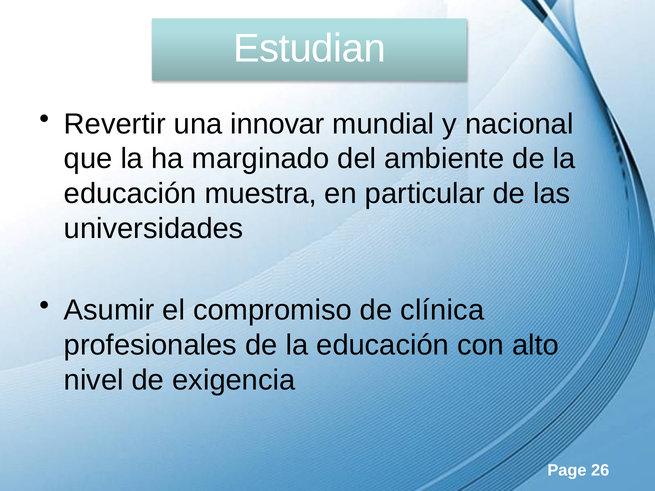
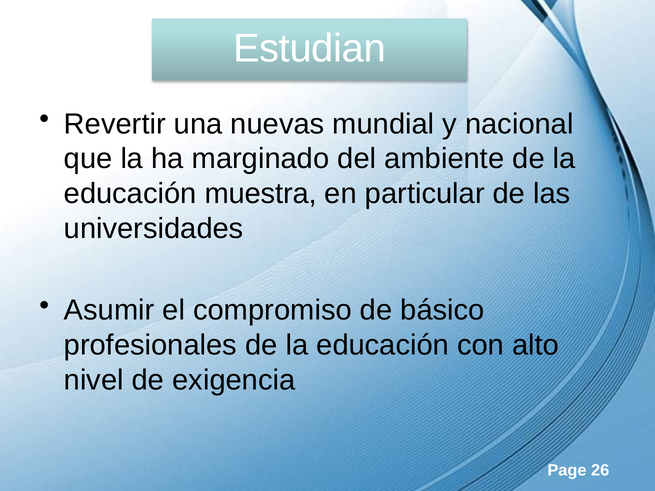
innovar: innovar -> nuevas (277, 124)
clínica: clínica -> básico (442, 310)
